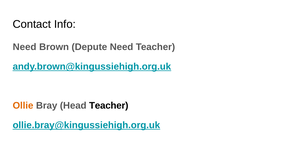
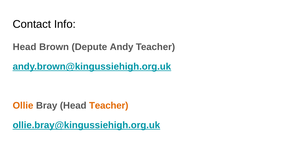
Need: Need -> Head (25, 47)
Depute Need: Need -> Andy (122, 47)
Teacher colour: black -> orange (109, 106)
